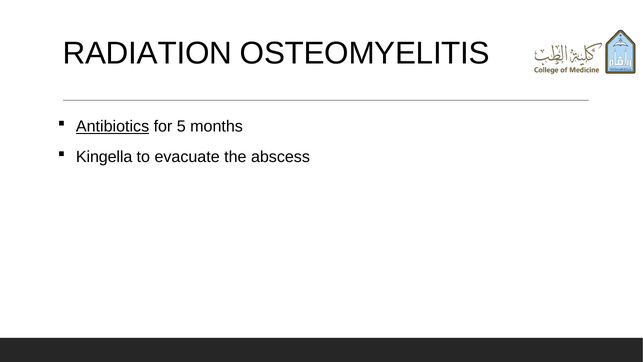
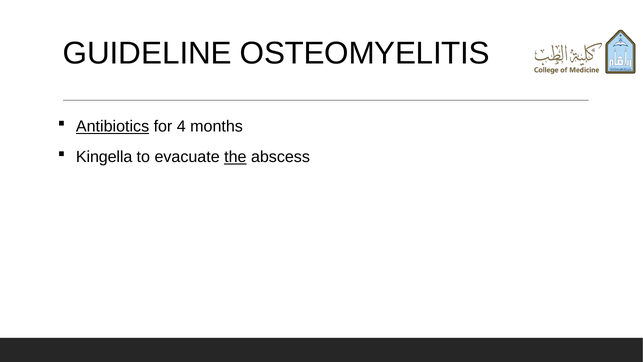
RADIATION: RADIATION -> GUIDELINE (147, 53)
5: 5 -> 4 (181, 126)
the underline: none -> present (235, 157)
